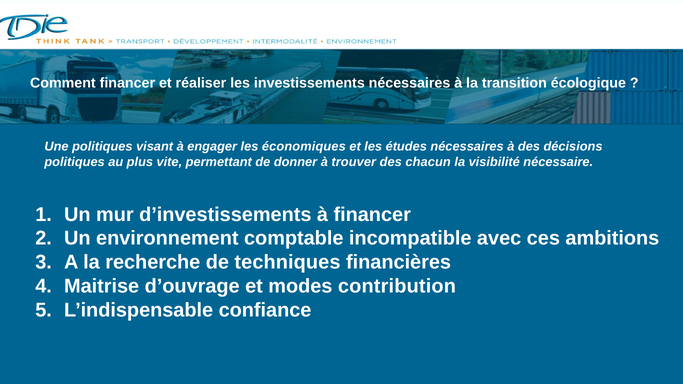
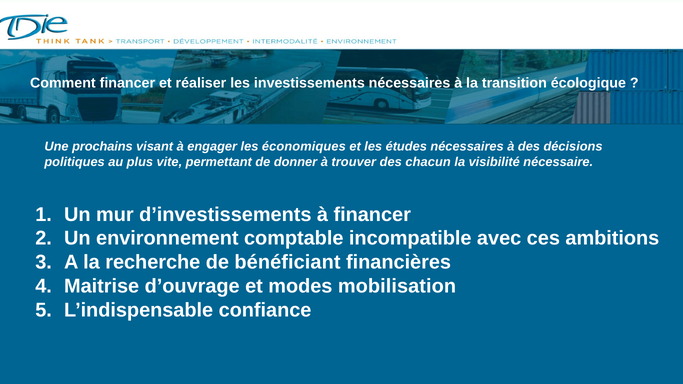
Une politiques: politiques -> prochains (102, 147)
techniques: techniques -> bénéficiant (288, 262)
contribution: contribution -> mobilisation (397, 286)
